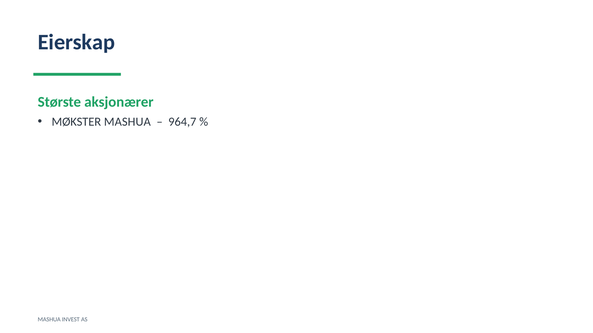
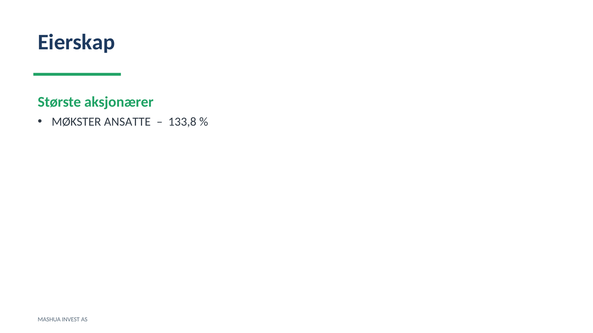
MØKSTER MASHUA: MASHUA -> ANSATTE (127, 122)
964,7: 964,7 -> 133,8 (182, 122)
